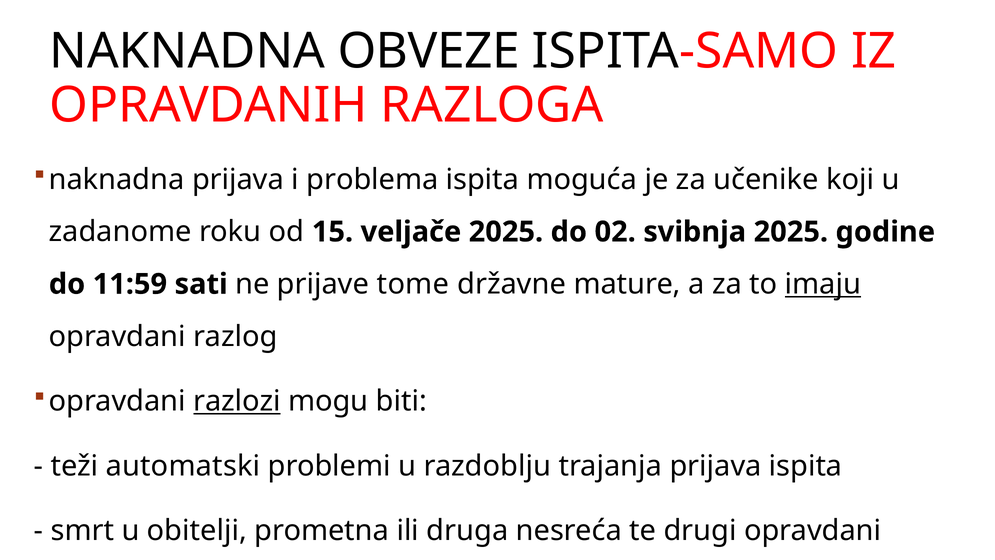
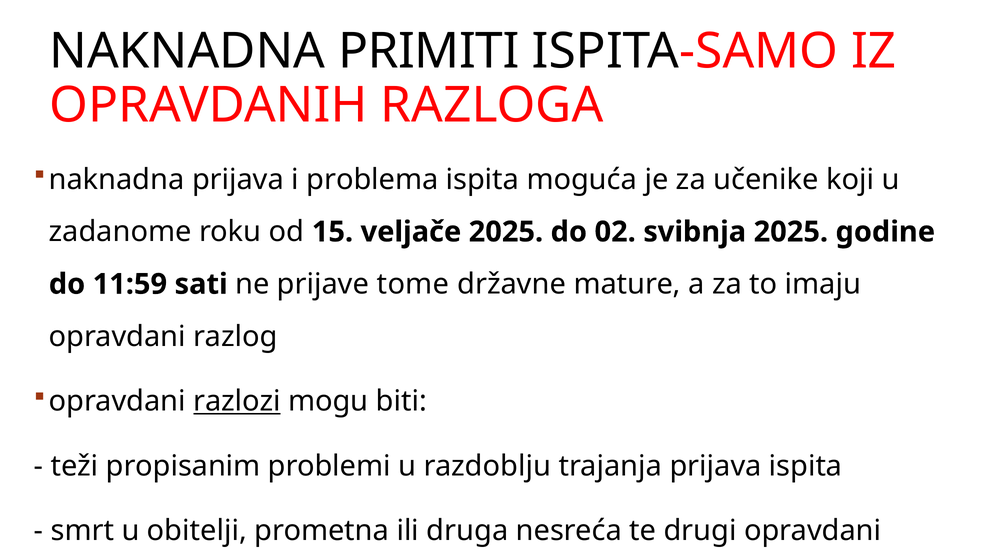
OBVEZE: OBVEZE -> PRIMITI (429, 51)
imaju underline: present -> none (823, 284)
automatski: automatski -> propisanim (183, 466)
